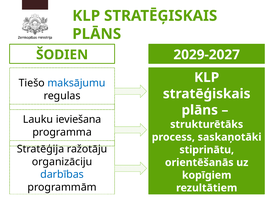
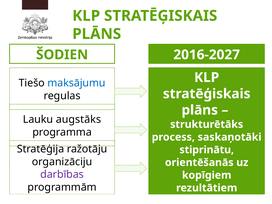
2029-2027: 2029-2027 -> 2016-2027 (207, 55)
ieviešana: ieviešana -> augstāks (78, 119)
darbības colour: blue -> purple (62, 174)
